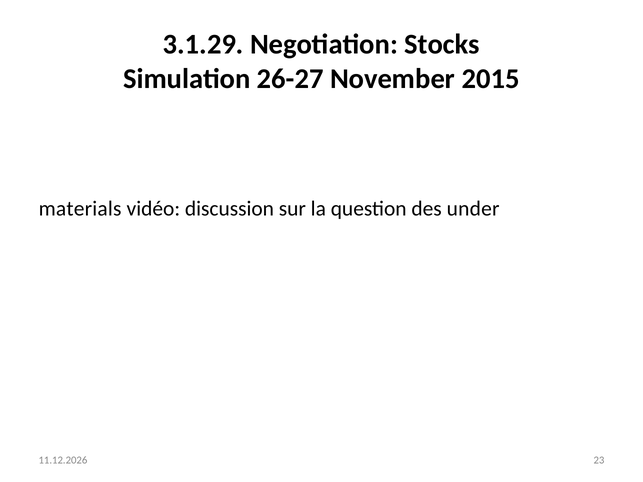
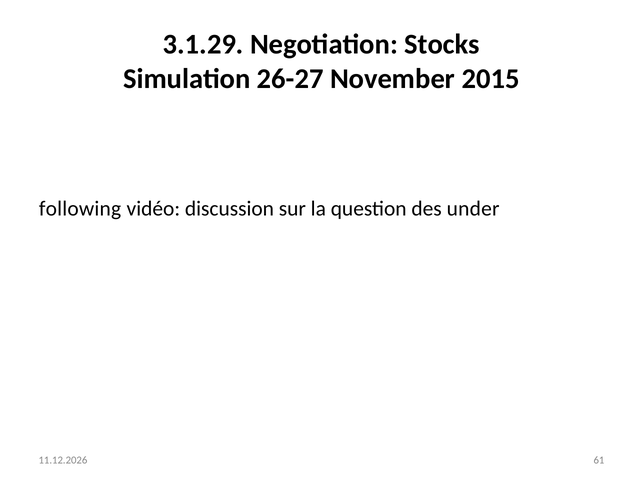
materials: materials -> following (80, 209)
23: 23 -> 61 (599, 460)
